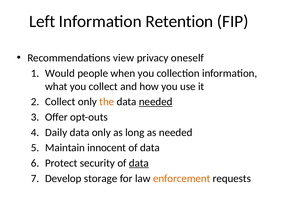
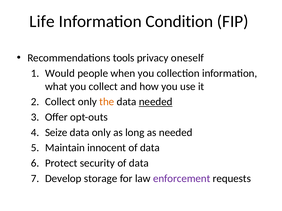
Left: Left -> Life (42, 21)
Retention: Retention -> Condition (179, 21)
view: view -> tools (124, 58)
Daily: Daily -> Seize (56, 133)
data underline: present -> none (139, 163)
enforcement colour: orange -> purple (182, 179)
